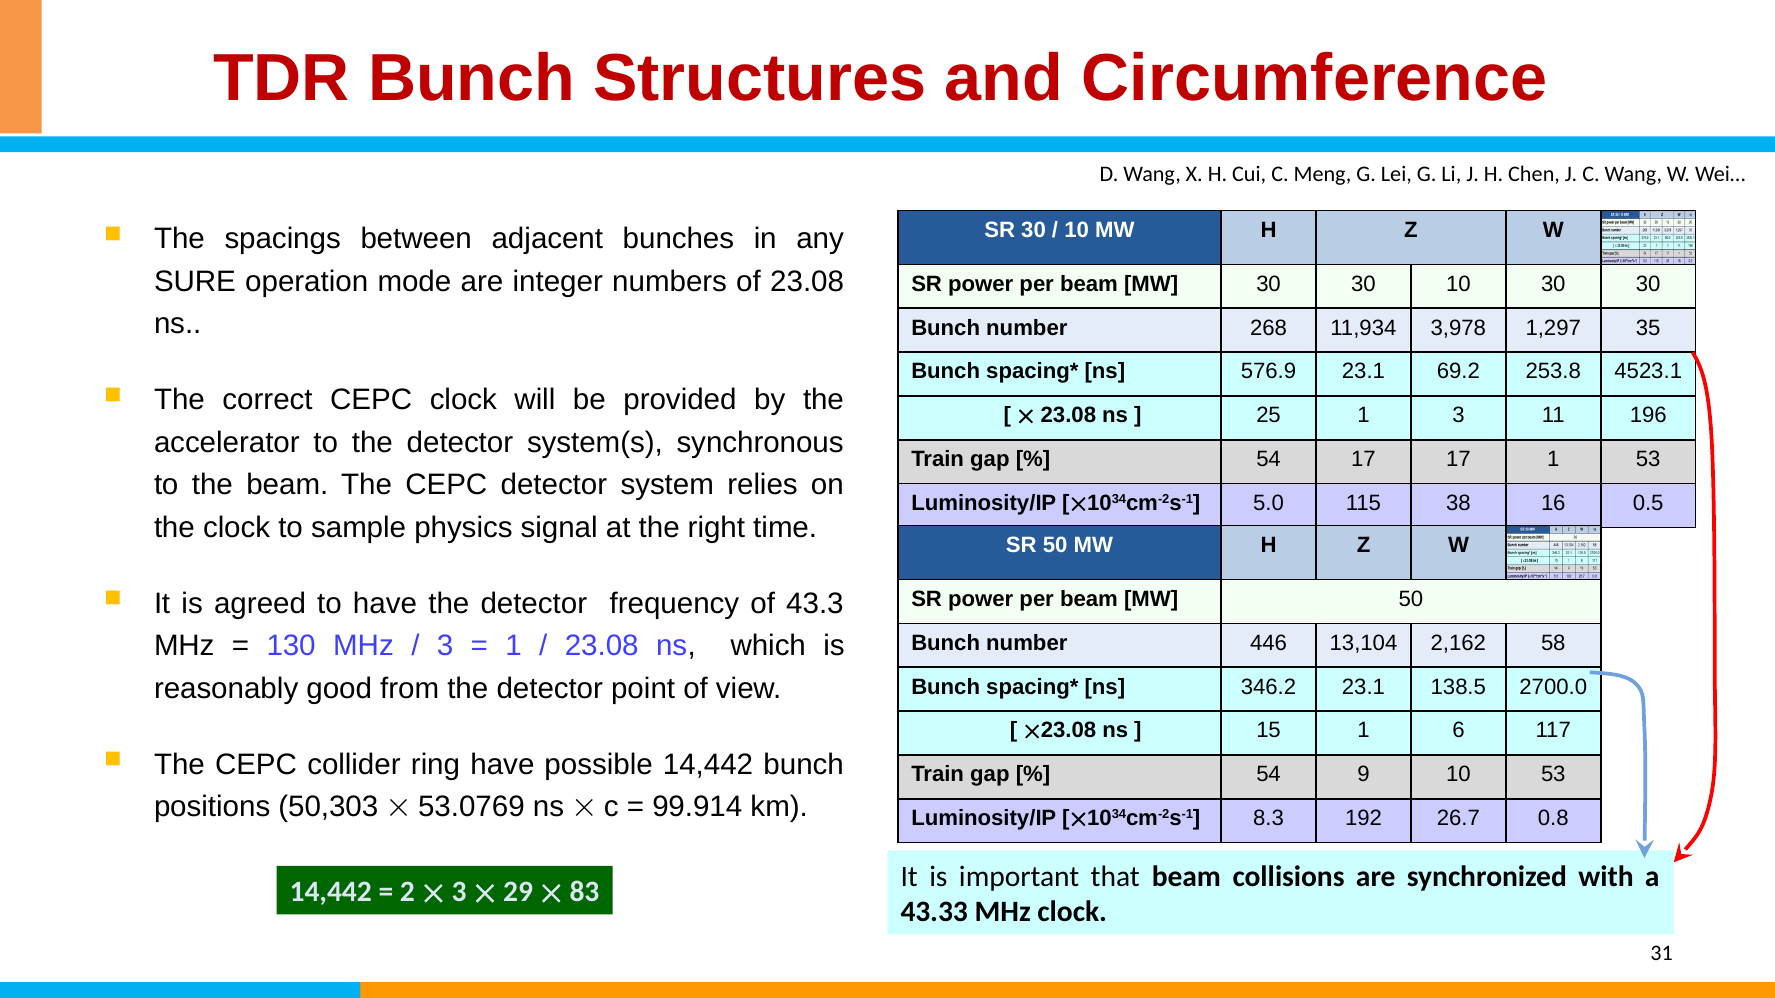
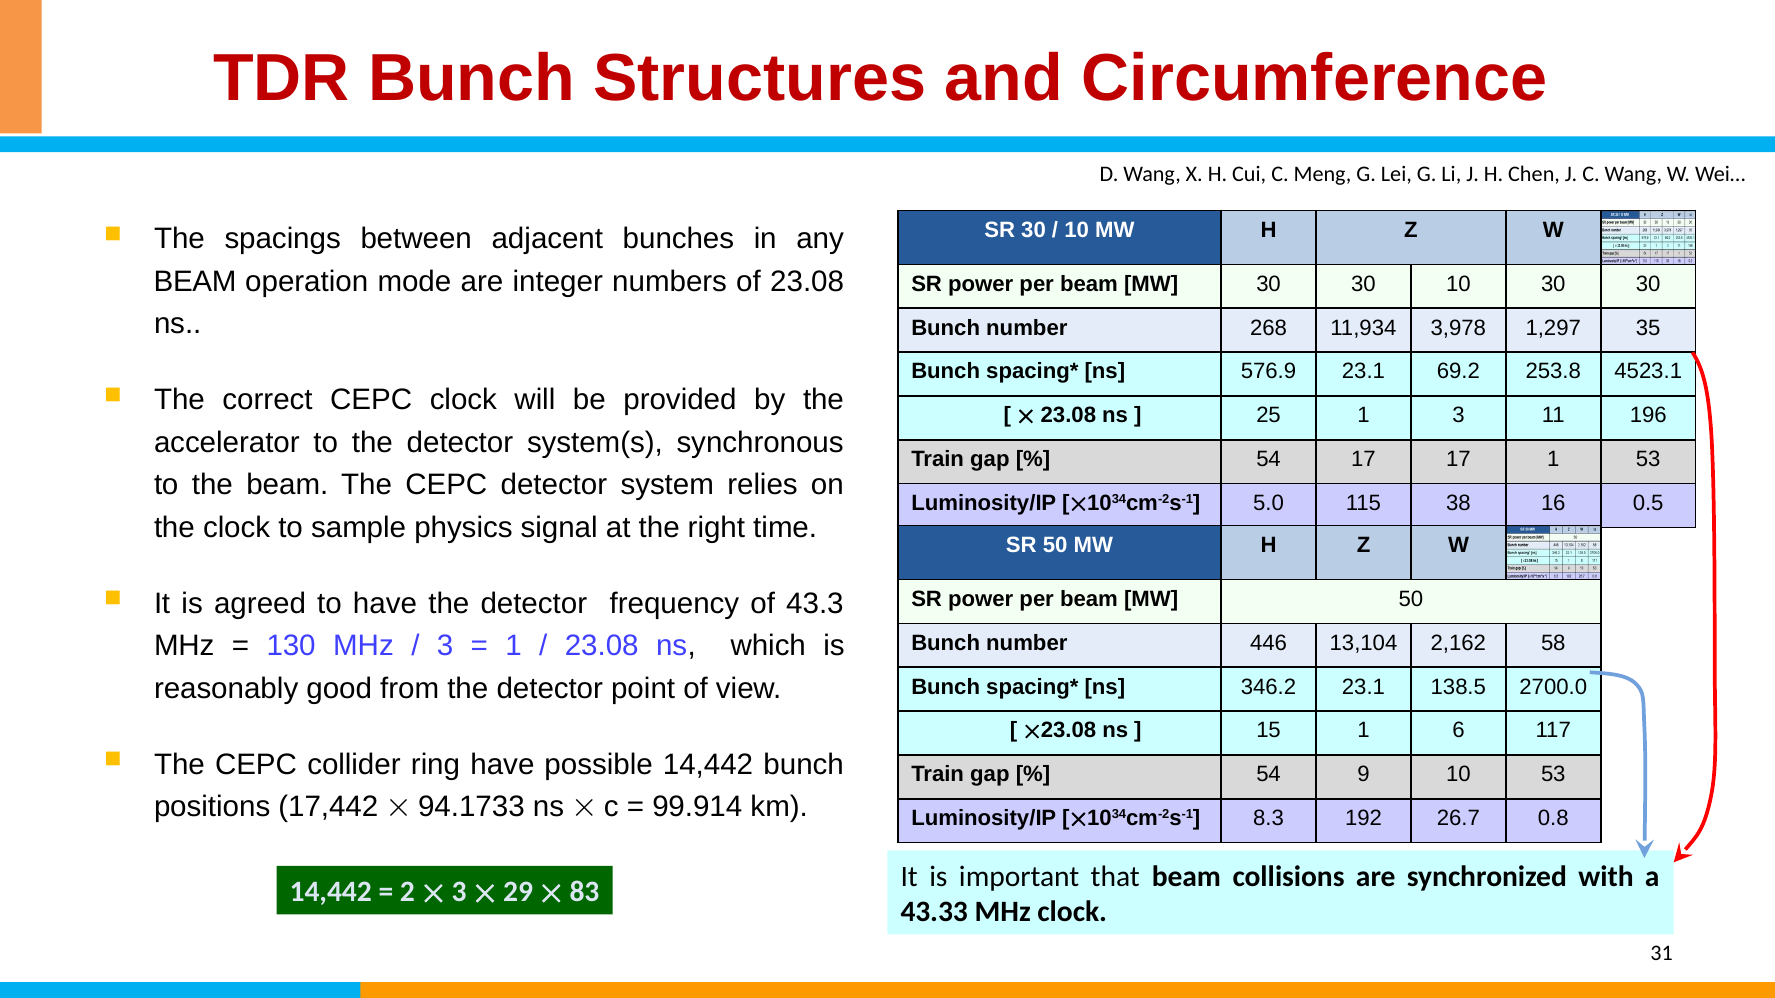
SURE: SURE -> BEAM (195, 282)
50,303: 50,303 -> 17,442 (328, 807)
53.0769: 53.0769 -> 94.1733 (471, 807)
